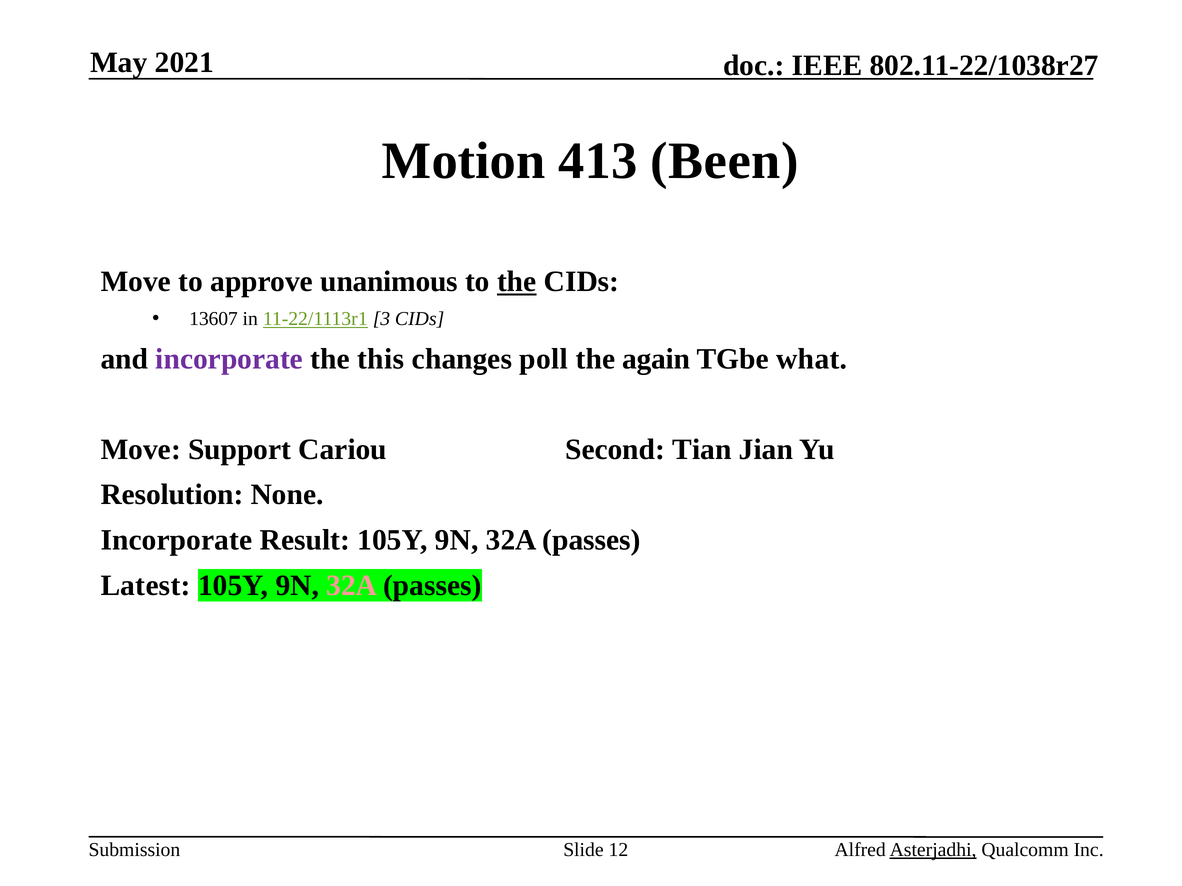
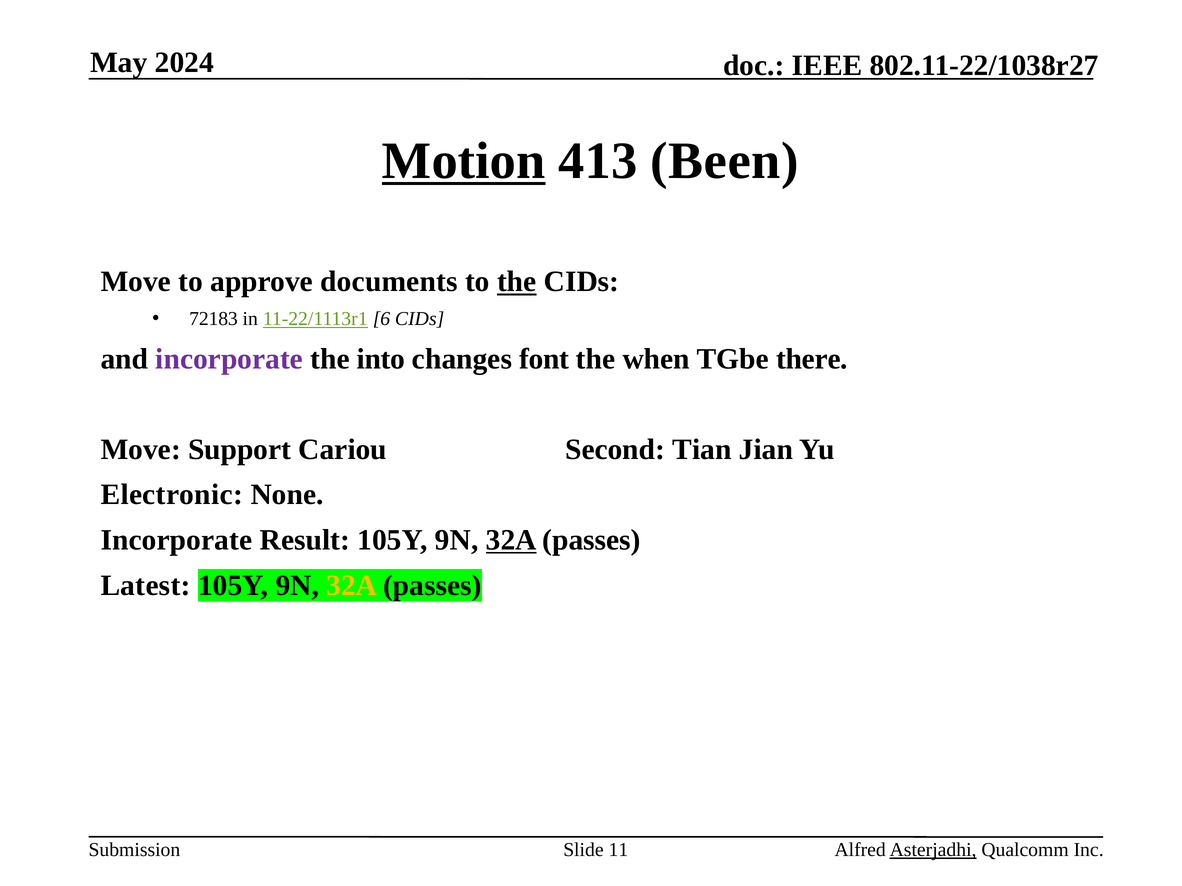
2021: 2021 -> 2024 (184, 63)
Motion underline: none -> present (464, 161)
unanimous: unanimous -> documents (389, 282)
13607: 13607 -> 72183 (213, 319)
3: 3 -> 6 (381, 319)
this: this -> into (381, 359)
poll: poll -> font (544, 359)
again: again -> when (656, 359)
what: what -> there (812, 359)
Resolution: Resolution -> Electronic (172, 495)
32A underline: none -> present (511, 540)
32A colour: pink -> yellow (352, 586)
12: 12 -> 11 (618, 850)
